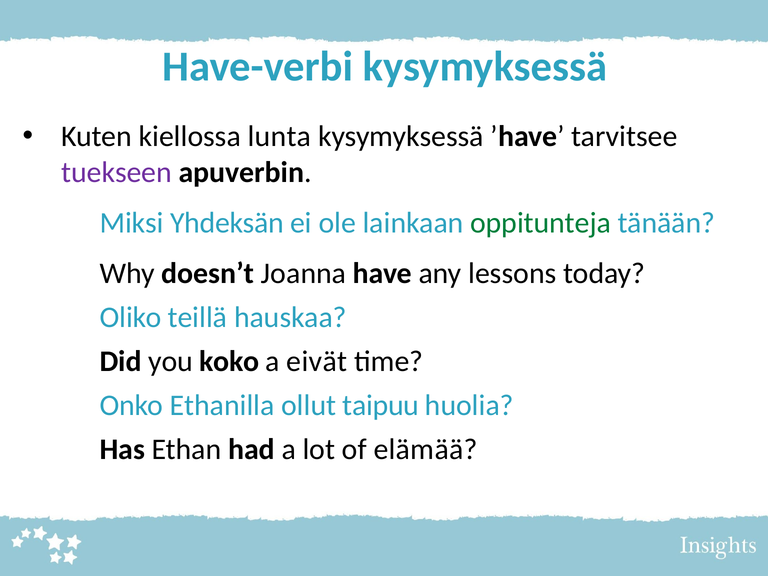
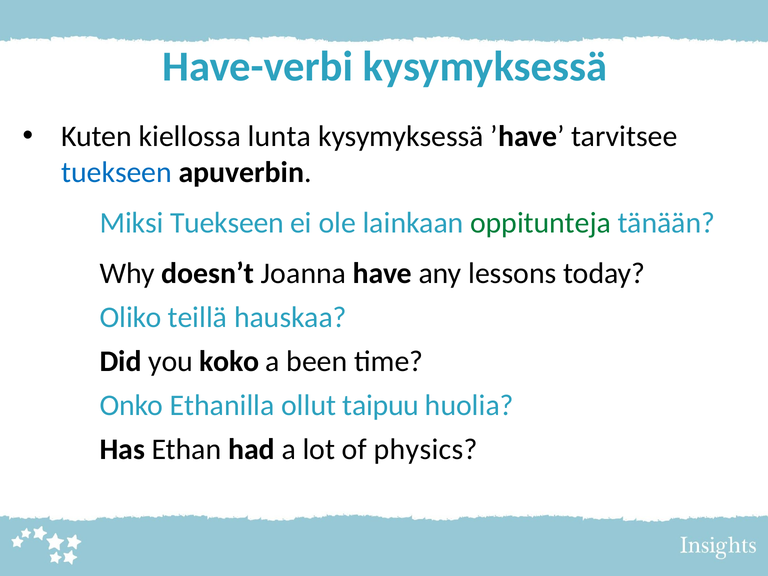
tuekseen colour: purple -> blue (117, 172)
Miksi Yhdeksän: Yhdeksän -> Tuekseen (227, 223)
eivät: eivät -> been (317, 361)
elämää: elämää -> physics (426, 449)
